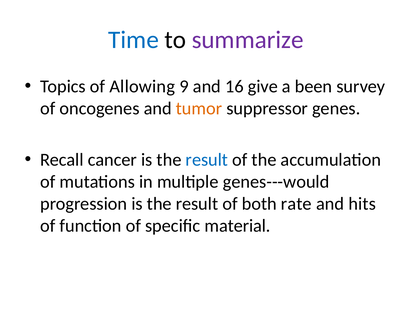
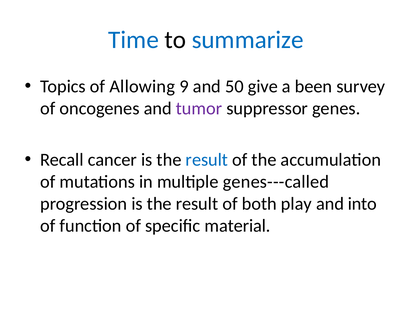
summarize colour: purple -> blue (248, 40)
16: 16 -> 50 (234, 86)
tumor colour: orange -> purple (199, 108)
genes---would: genes---would -> genes---called (276, 182)
rate: rate -> play (296, 204)
hits: hits -> into (362, 204)
